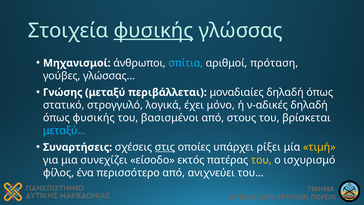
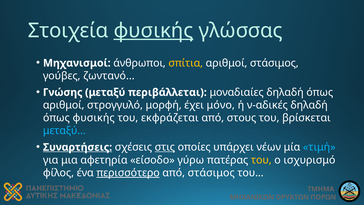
σπίτια colour: light blue -> yellow (186, 63)
αριθμοί πρόταση: πρόταση -> στάσιμος (274, 63)
γούβες γλώσσας: γλώσσας -> ζωντανό (109, 76)
στατικό: στατικό -> αριθμοί (64, 105)
λογικά: λογικά -> μορφή (164, 105)
βασισμένοι: βασισμένοι -> εκφράζεται (170, 118)
Συναρτήσεις underline: none -> present (78, 147)
ρίξει: ρίξει -> νέων (269, 147)
τιμή colour: yellow -> light blue (319, 147)
συνεχίζει: συνεχίζει -> αφετηρία (104, 160)
εκτός: εκτός -> γύρω (191, 160)
περισσότερο underline: none -> present (128, 173)
από ανιχνεύει: ανιχνεύει -> στάσιμος (211, 173)
